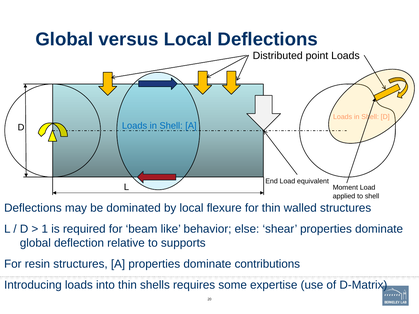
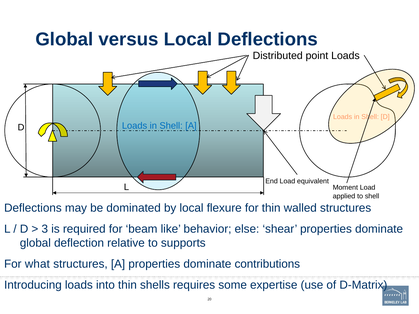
1: 1 -> 3 (45, 229)
resin: resin -> what (37, 264)
